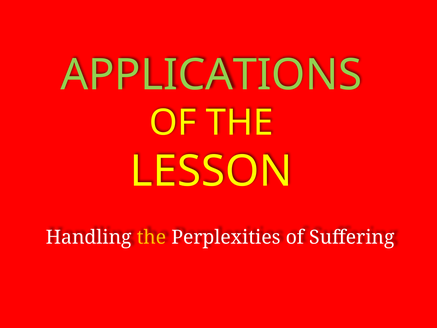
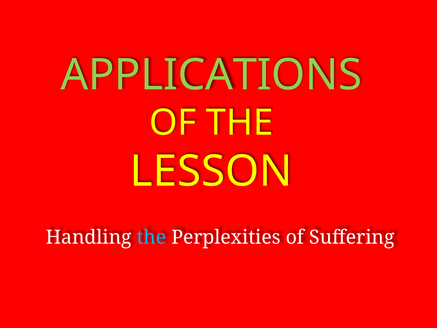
the colour: yellow -> light blue (152, 237)
